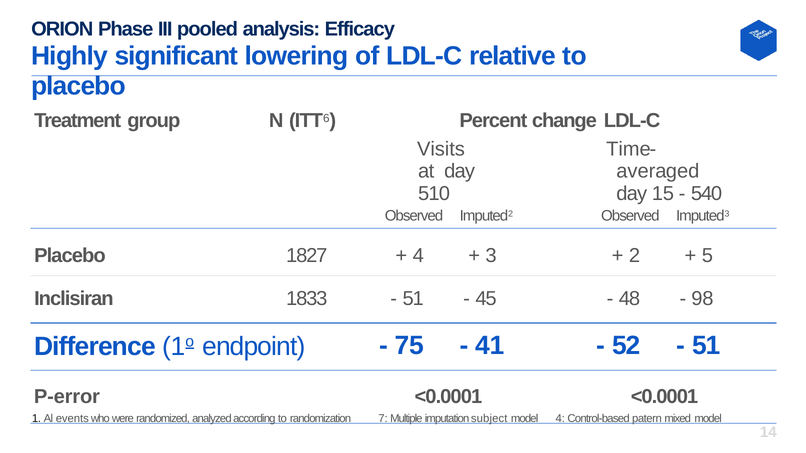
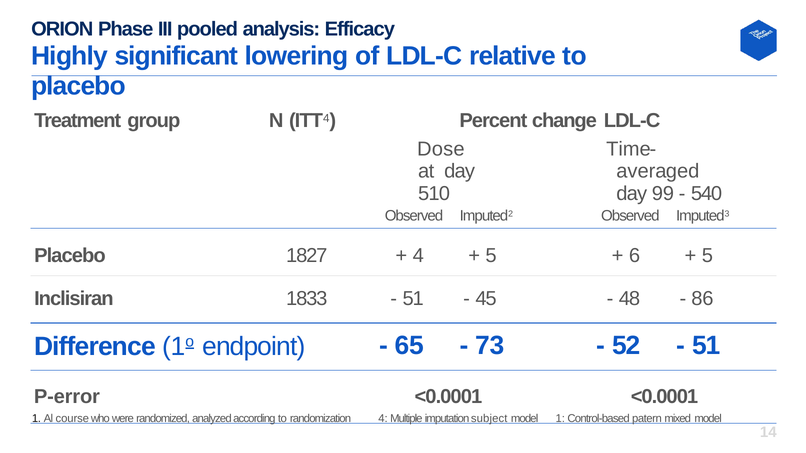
6: 6 -> 4 (326, 118)
Visits: Visits -> Dose (441, 149)
15: 15 -> 99 (663, 194)
3: 3 -> 5 (491, 256)
2: 2 -> 6 (635, 256)
98: 98 -> 86 (702, 299)
75: 75 -> 65 (410, 346)
41: 41 -> 73 (490, 346)
events: events -> course (72, 419)
randomization 7: 7 -> 4 (383, 419)
model 4: 4 -> 1 (560, 419)
